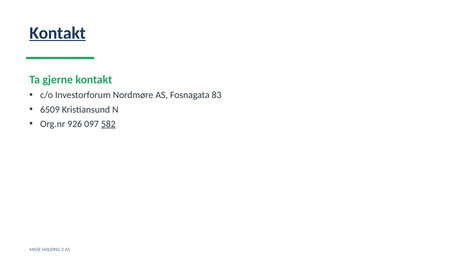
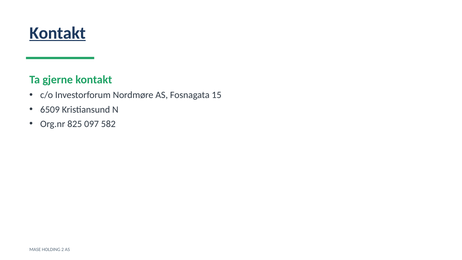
83: 83 -> 15 (217, 95)
926: 926 -> 825 (75, 124)
582 underline: present -> none (108, 124)
